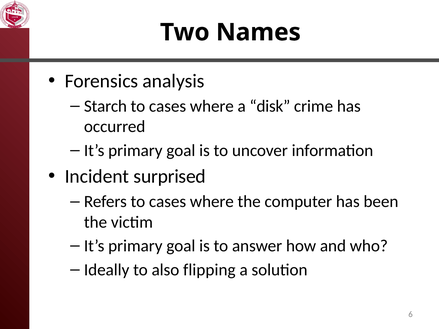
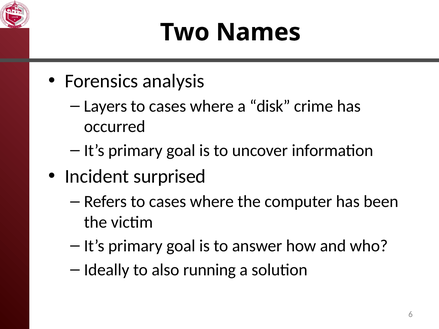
Starch: Starch -> Layers (105, 106)
flipping: flipping -> running (209, 270)
